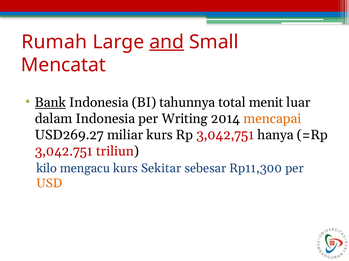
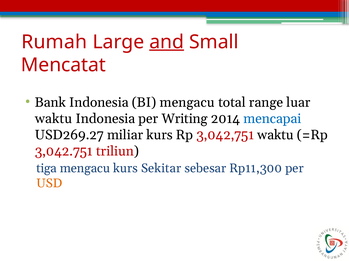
Bank underline: present -> none (50, 103)
BI tahunnya: tahunnya -> mengacu (187, 103)
menit: menit -> range (266, 103)
dalam: dalam -> waktu (54, 119)
mencapai colour: orange -> blue (272, 119)
3,042,751 hanya: hanya -> waktu (276, 135)
kilo: kilo -> tiga (47, 169)
